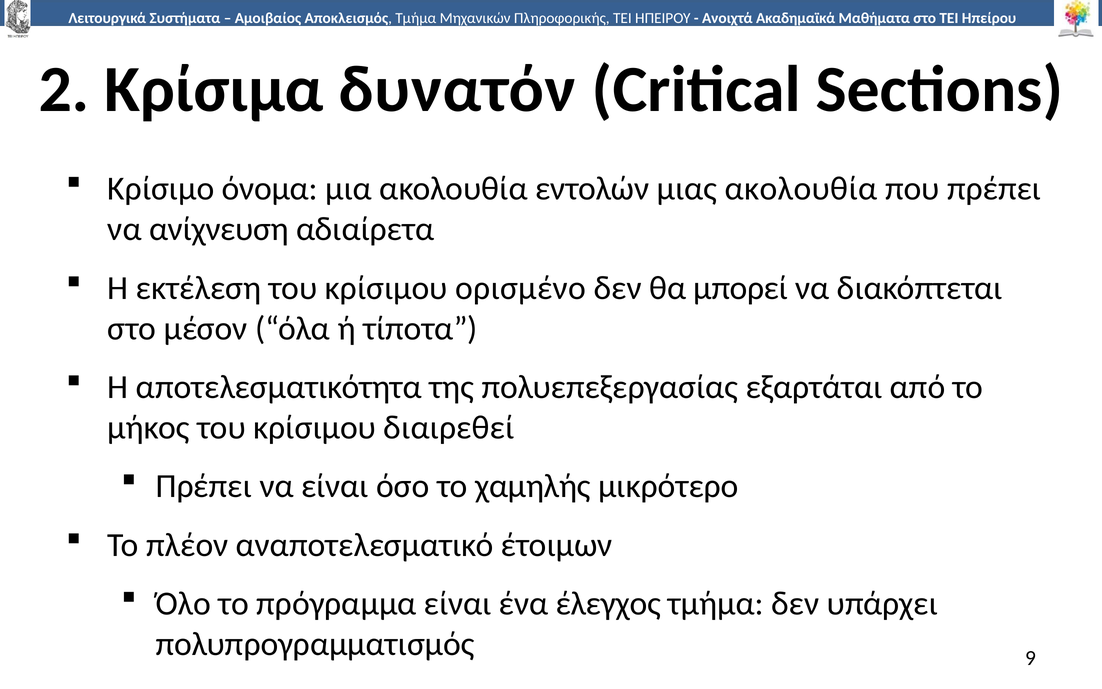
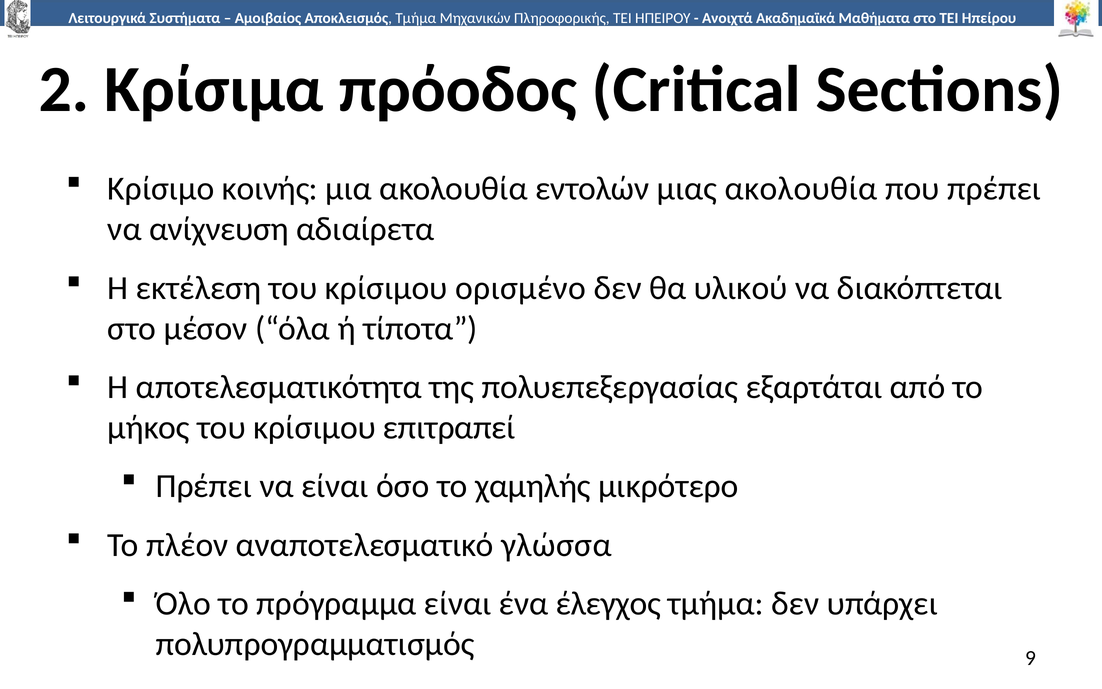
δυνατόν: δυνατόν -> πρόοδος (458, 90)
όνομα: όνομα -> κοινής (270, 189)
μπορεί: μπορεί -> υλικού (741, 288)
διαιρεθεί: διαιρεθεί -> επιτραπεί (449, 427)
έτοιμων: έτοιμων -> γλώσσα (556, 545)
